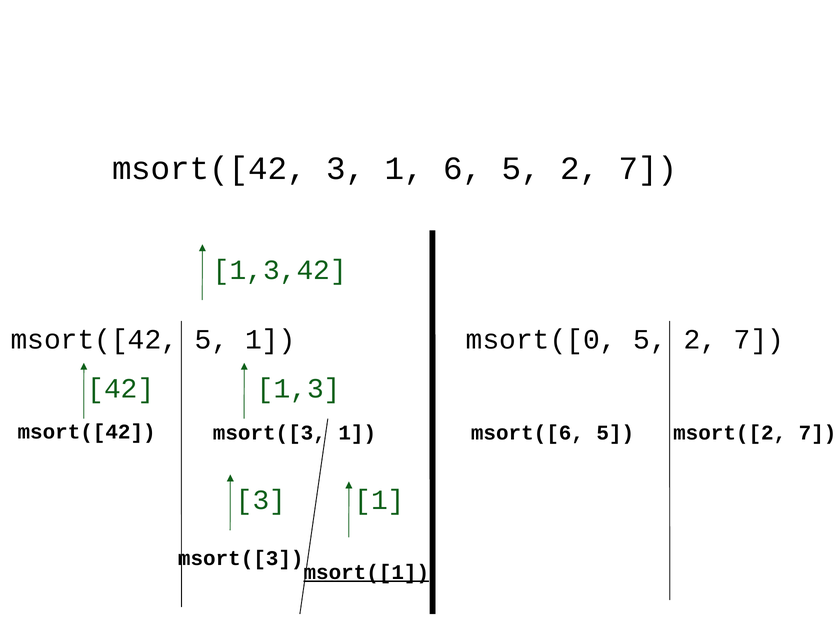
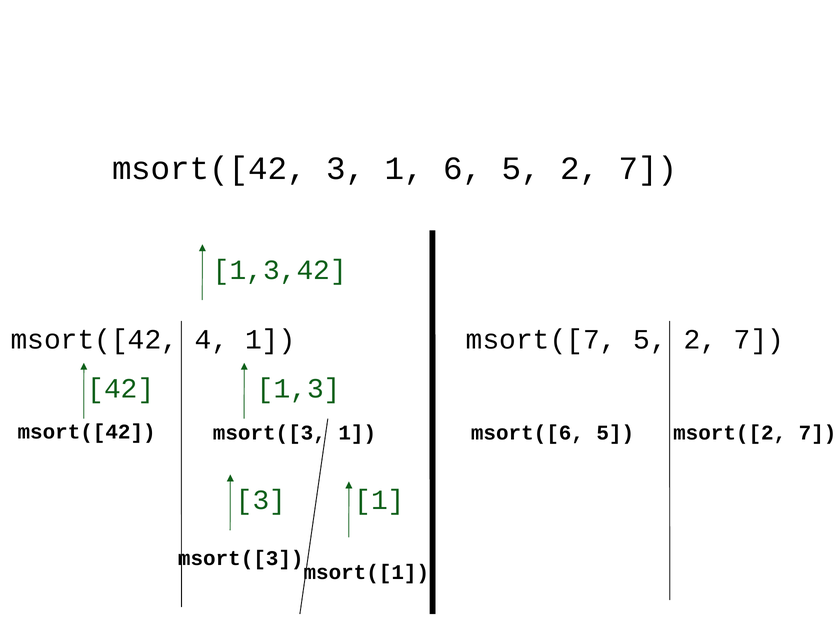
msort([42 5: 5 -> 4 (212, 340)
msort([0: msort([0 -> msort([7 (541, 340)
msort([1 underline: present -> none (366, 572)
